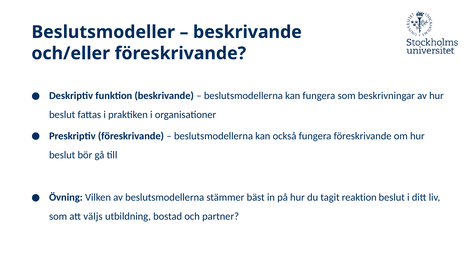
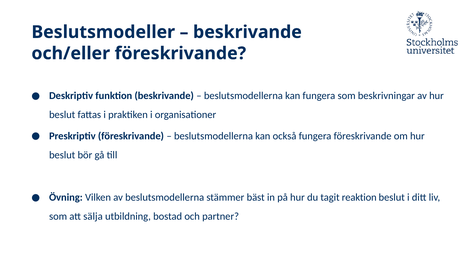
väljs: väljs -> sälja (93, 216)
